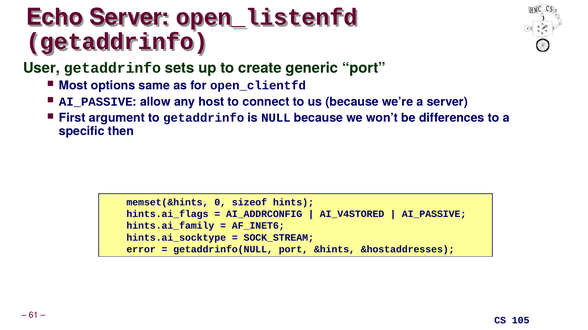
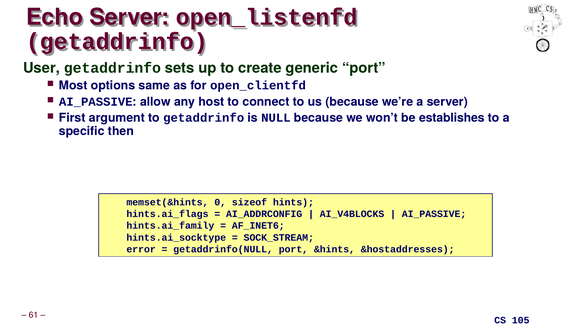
differences: differences -> establishes (452, 118)
AI_V4STORED: AI_V4STORED -> AI_V4BLOCKS (352, 214)
